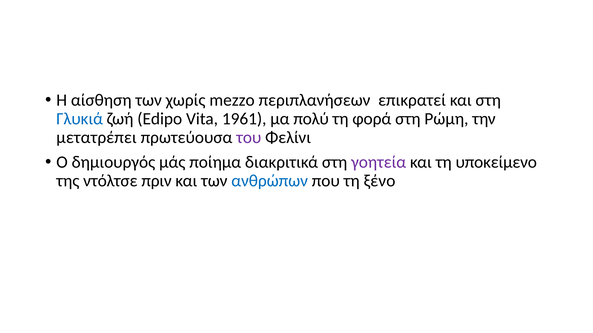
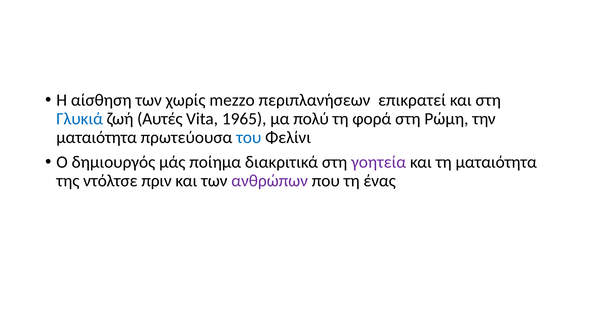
Edipo: Edipo -> Αυτές (160, 119)
1961: 1961 -> 1965 (244, 119)
μετατρέπει: μετατρέπει -> ματαιότητα (97, 138)
του colour: purple -> blue (249, 138)
τη υποκείμενο: υποκείμενο -> ματαιότητα (496, 162)
ανθρώπων colour: blue -> purple (270, 181)
ξένο: ξένο -> ένας (380, 181)
